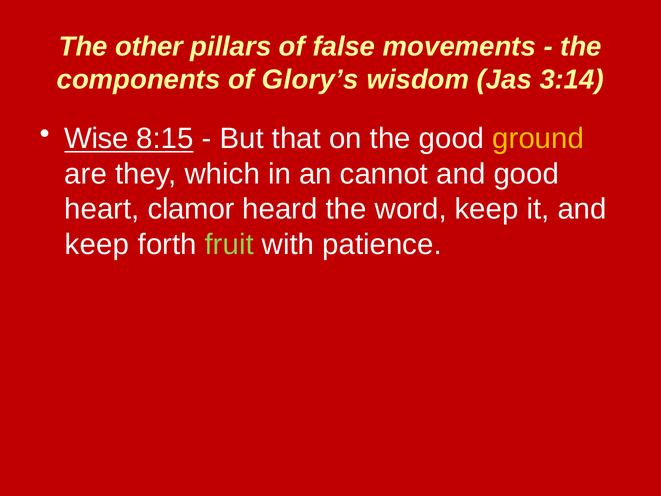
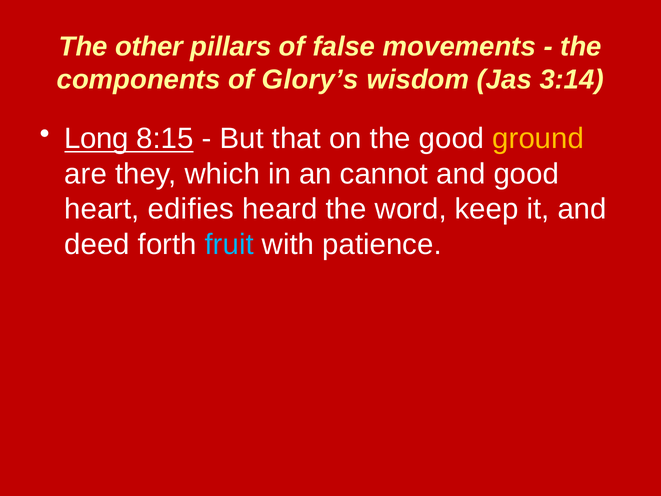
Wise: Wise -> Long (96, 139)
clamor: clamor -> edifies (191, 209)
keep: keep -> deed (97, 244)
fruit colour: light green -> light blue (229, 244)
